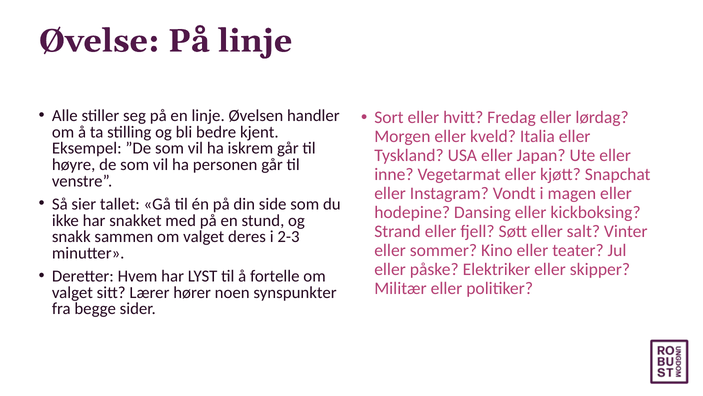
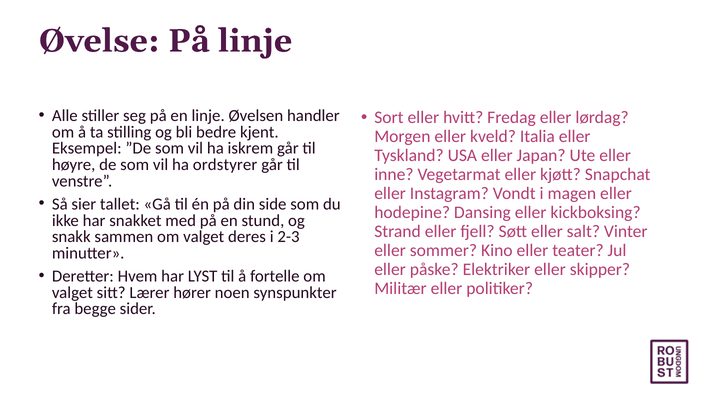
personen: personen -> ordstyrer (225, 164)
